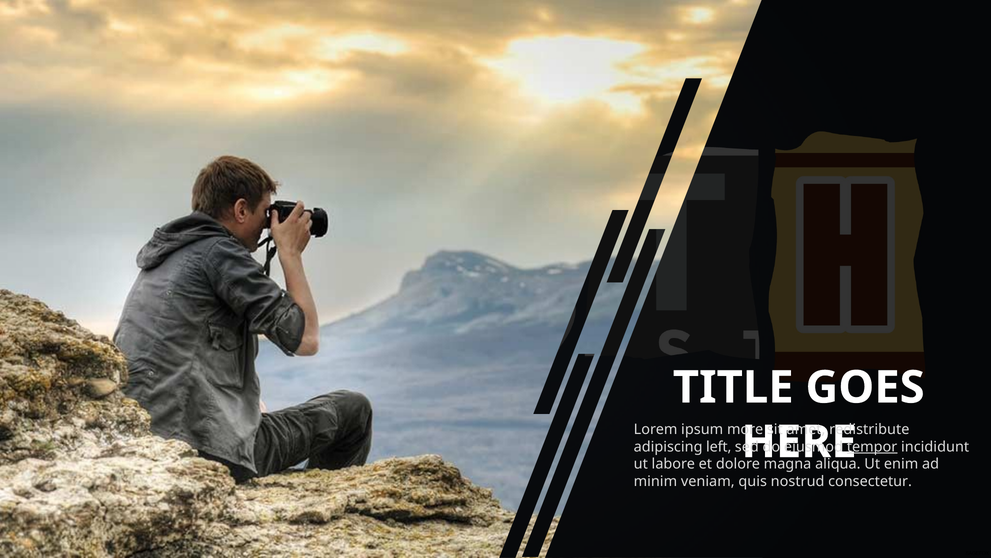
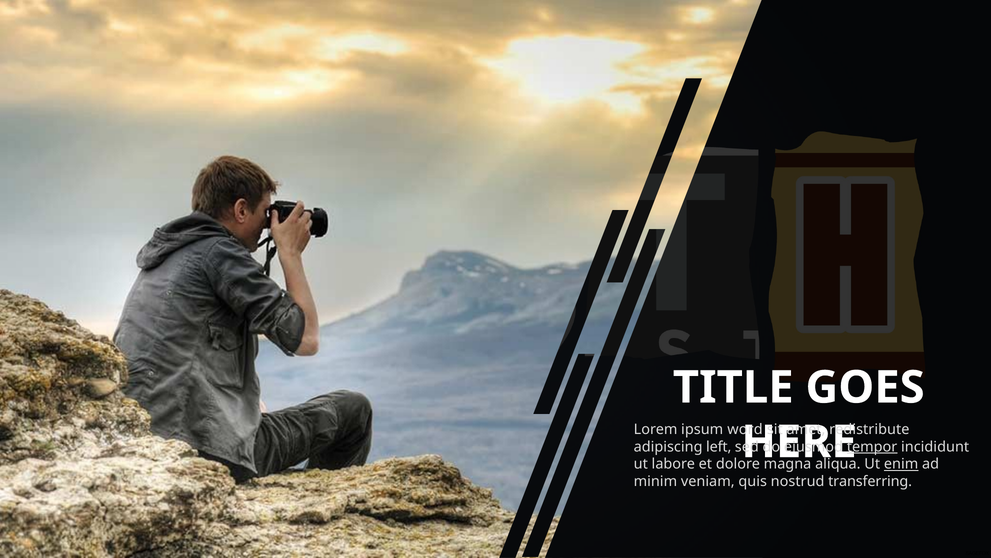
more: more -> word (745, 429)
enim underline: none -> present (901, 464)
consectetur: consectetur -> transferring (870, 481)
